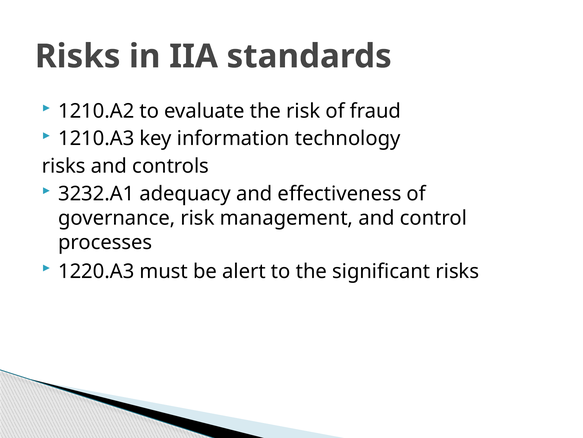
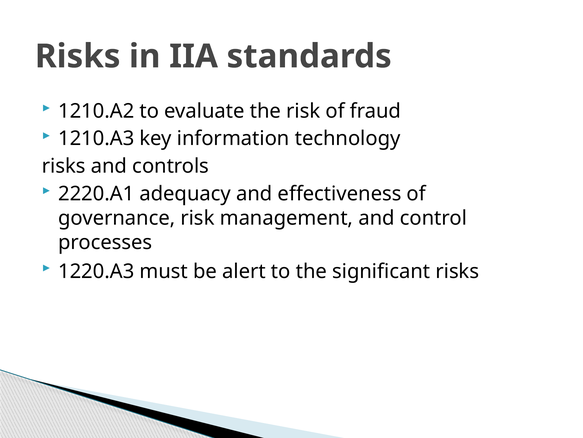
3232.А1: 3232.А1 -> 2220.А1 (96, 193)
